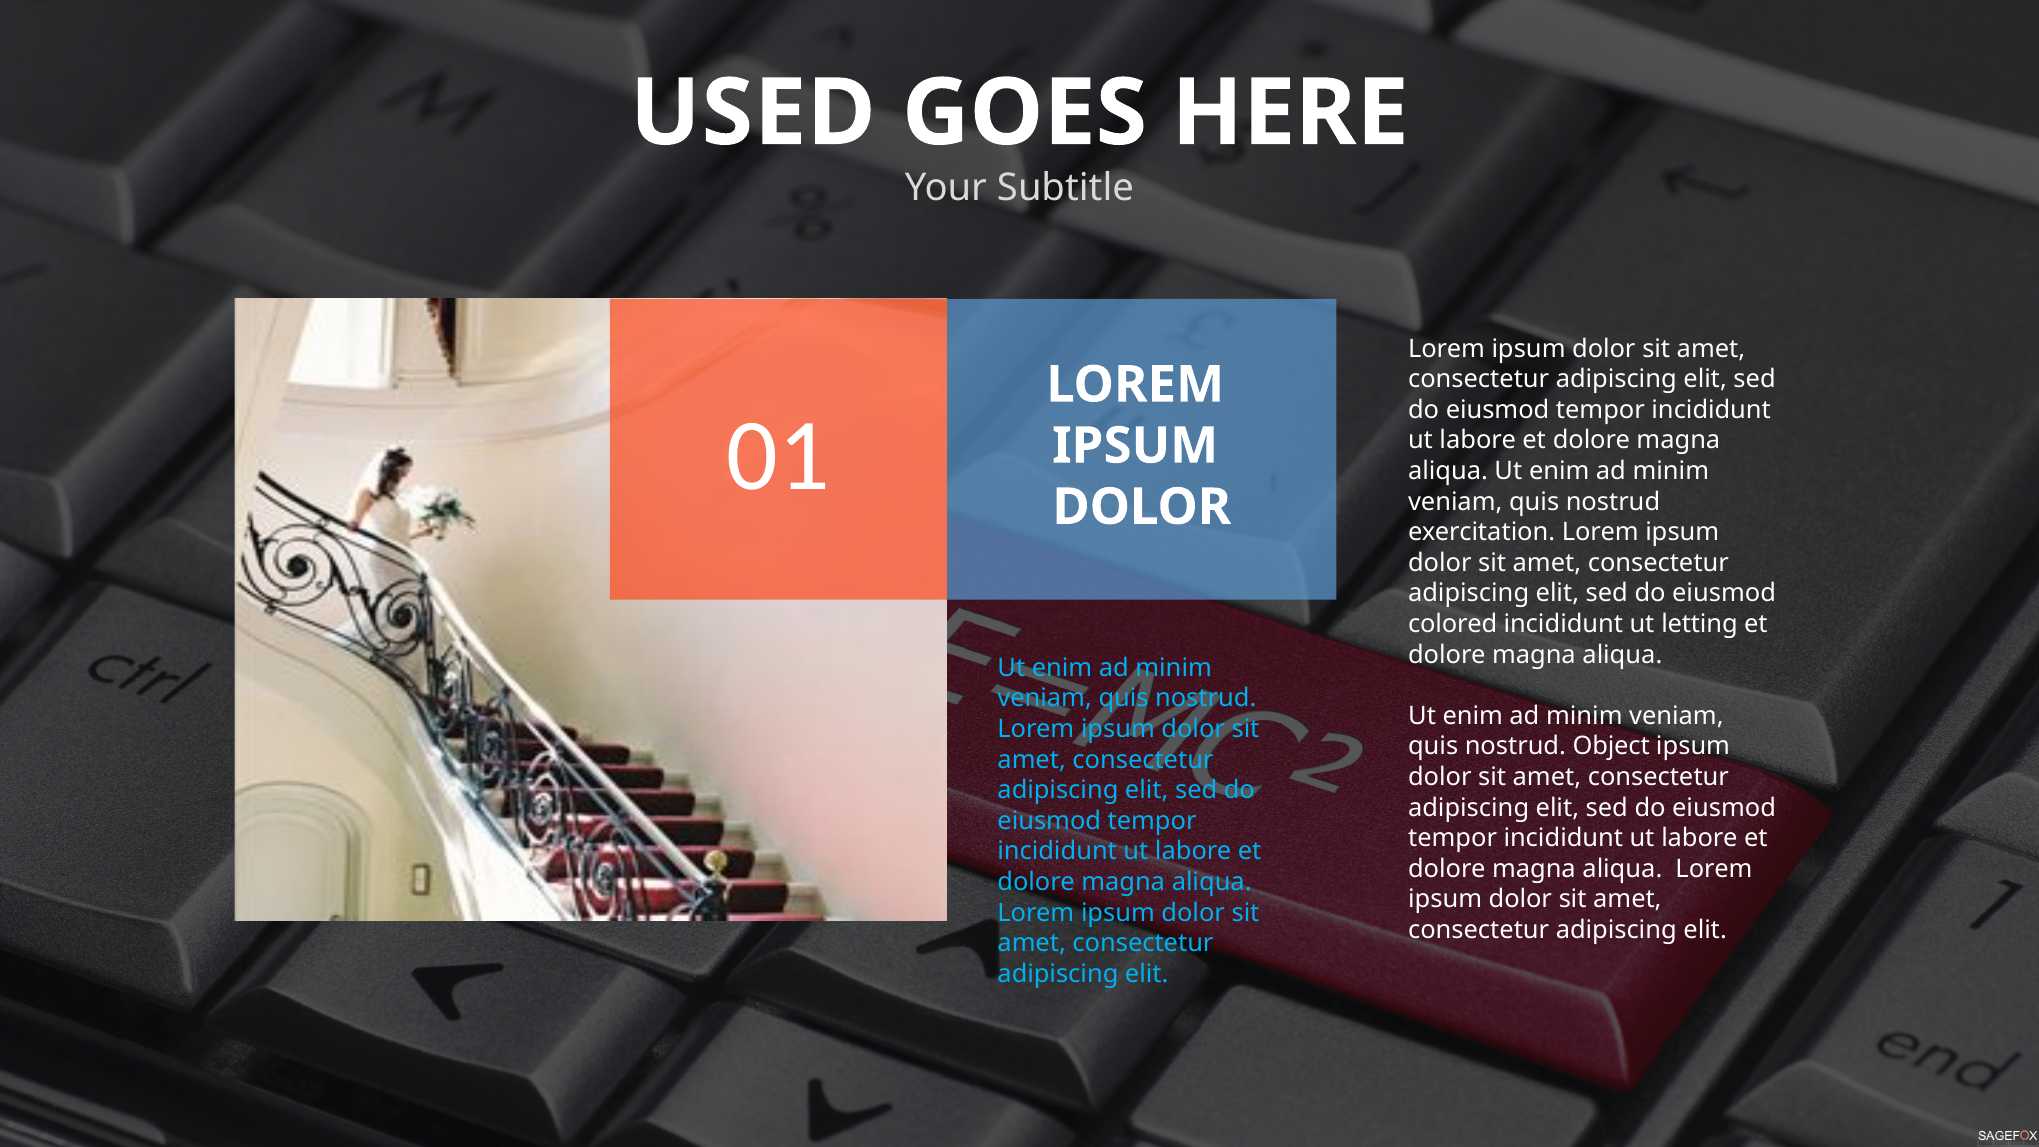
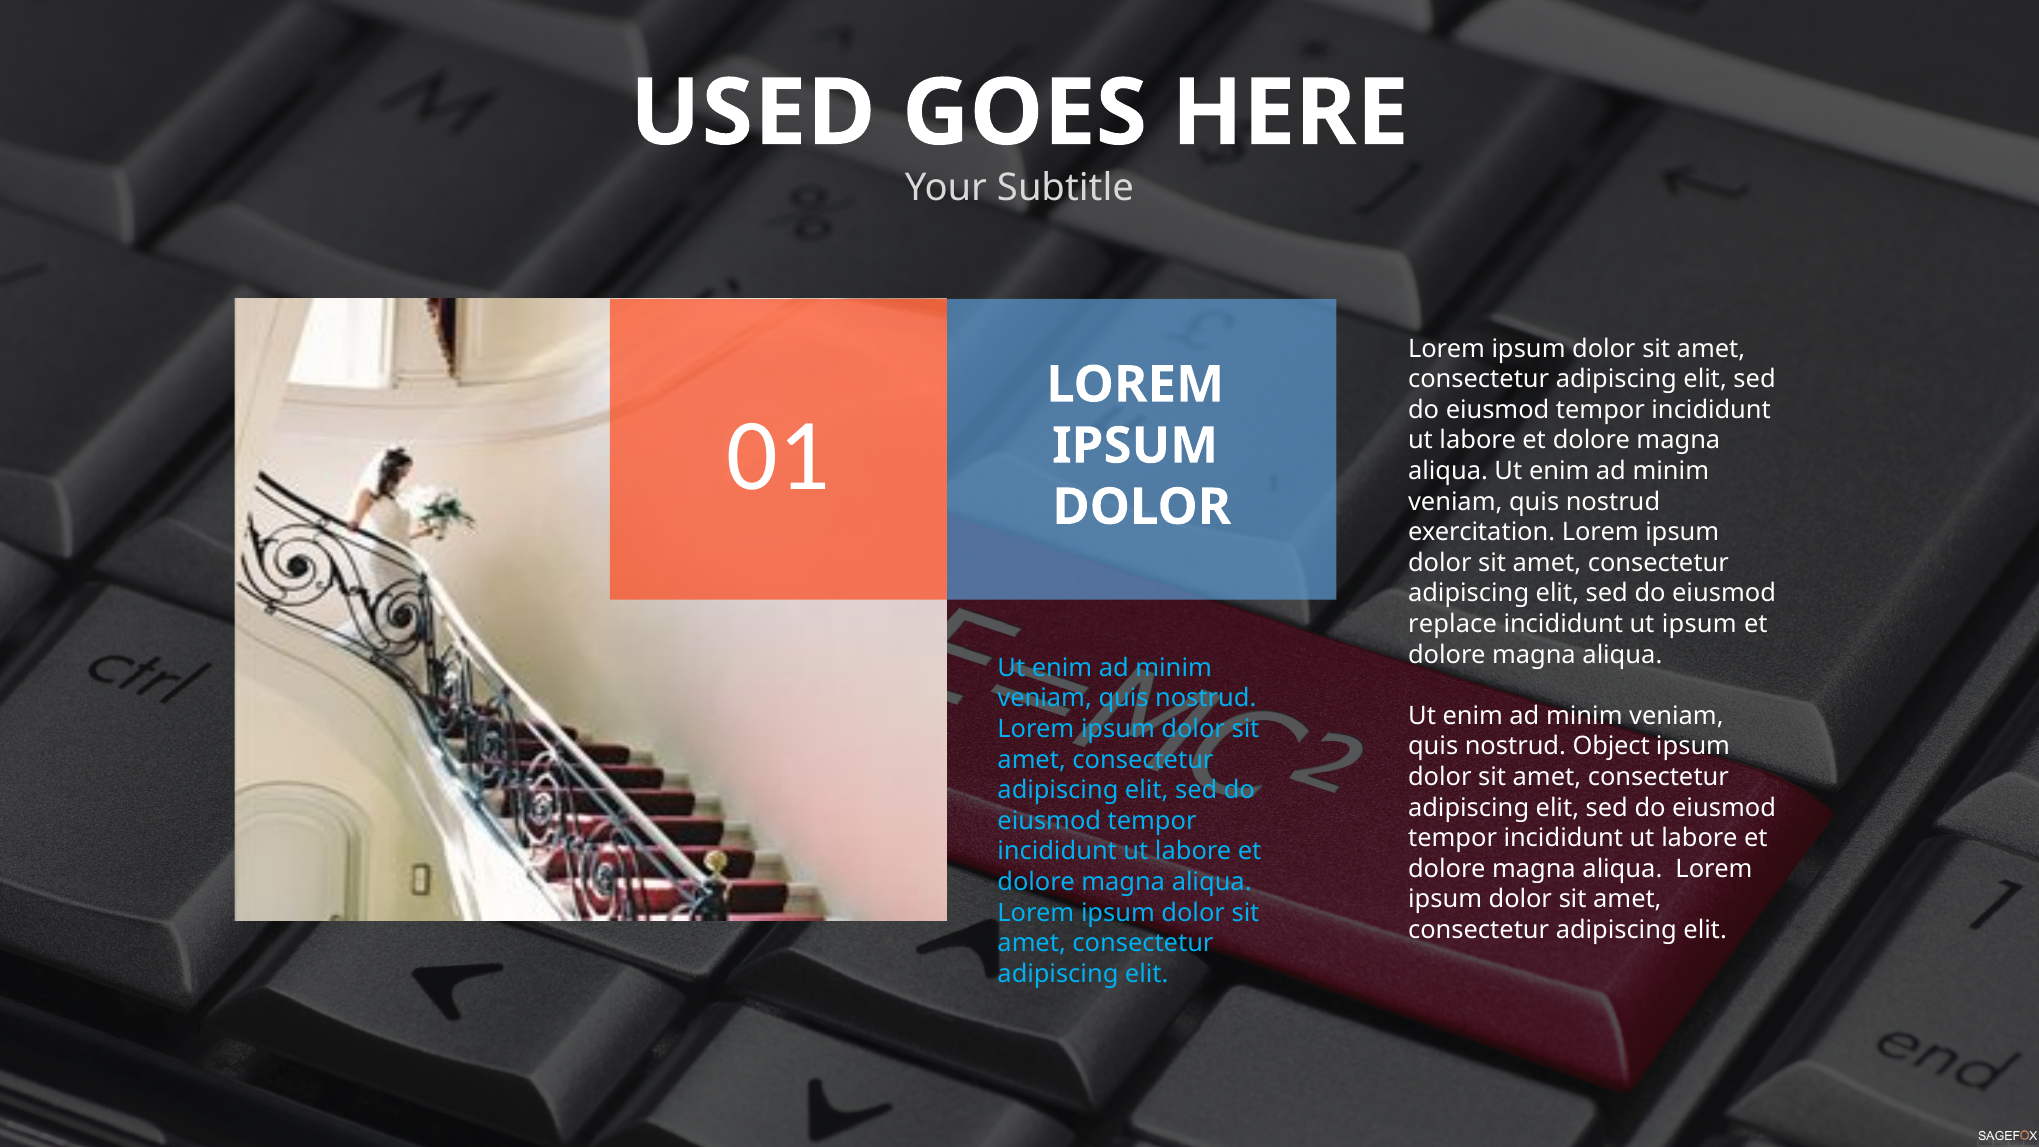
colored: colored -> replace (1453, 624)
ut letting: letting -> ipsum (1699, 624)
